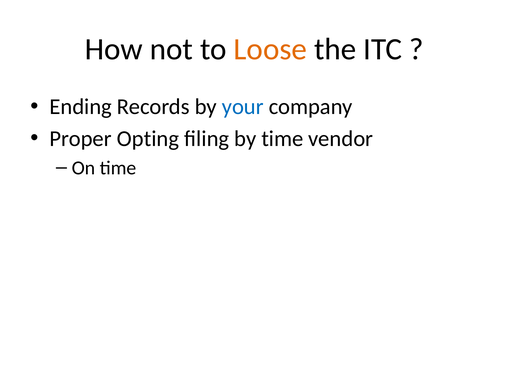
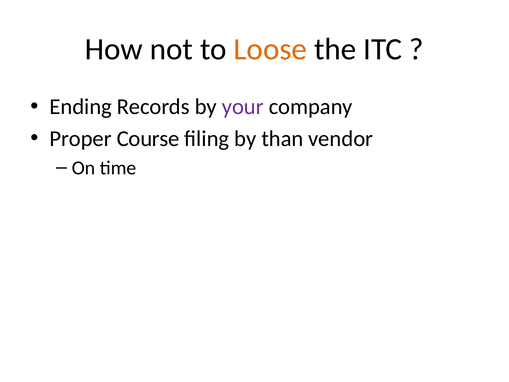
your colour: blue -> purple (243, 107)
Opting: Opting -> Course (148, 138)
by time: time -> than (282, 138)
